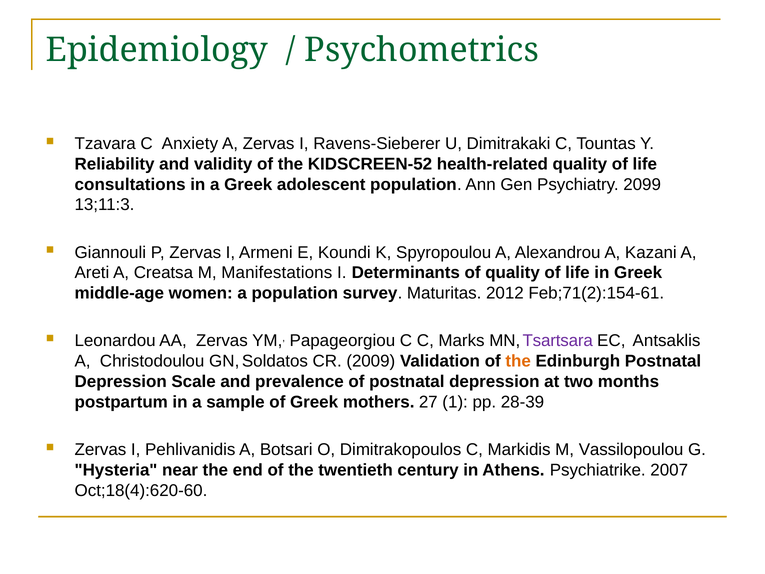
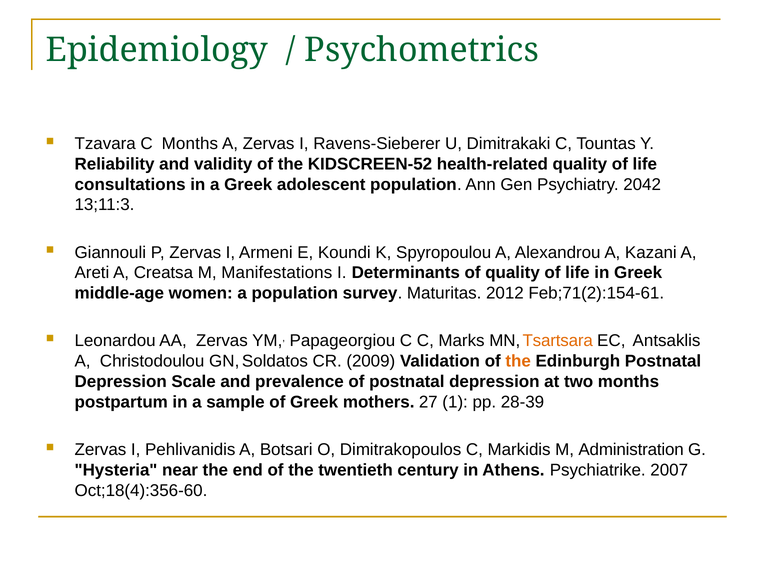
C Anxiety: Anxiety -> Months (190, 144)
2099: 2099 -> 2042 (642, 184)
Tsartsara colour: purple -> orange (558, 341)
Vassilopoulou: Vassilopoulou -> Administration (631, 449)
Oct;18(4):620-60: Oct;18(4):620-60 -> Oct;18(4):356-60 (141, 490)
